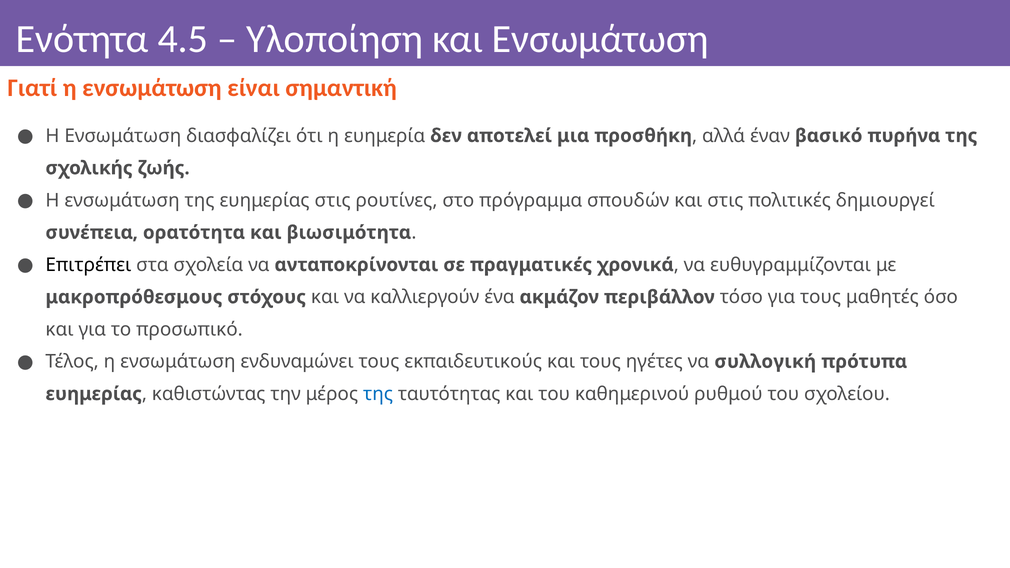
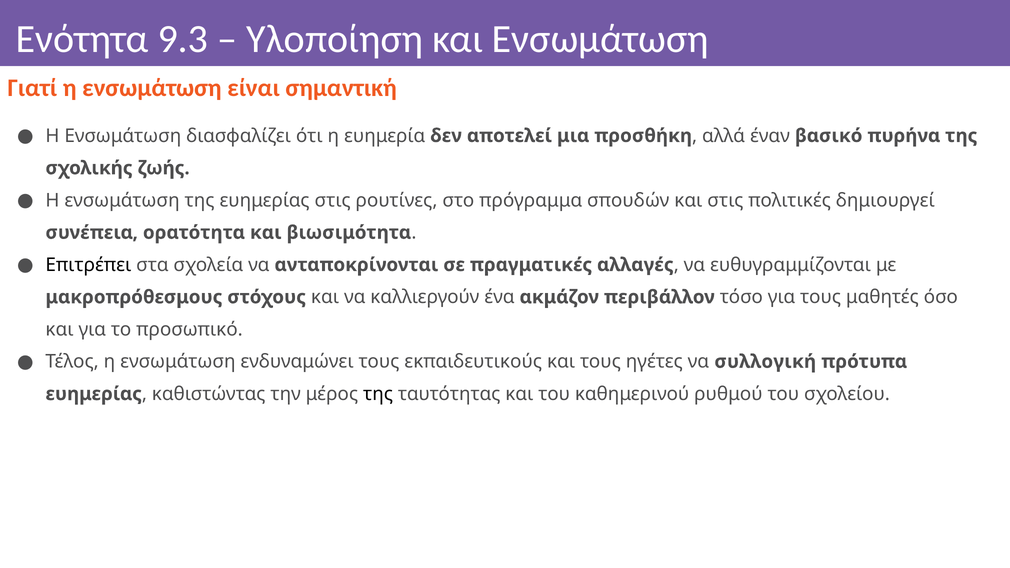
4.5: 4.5 -> 9.3 (183, 39)
χρονικά: χρονικά -> αλλαγές (635, 265)
της colour: blue -> black (378, 394)
